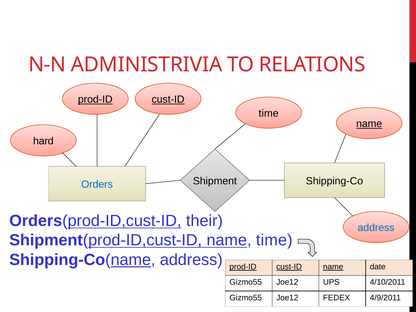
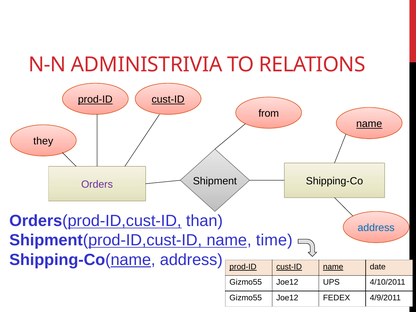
time: time -> from (269, 113)
hard: hard -> they (43, 141)
Orders colour: blue -> purple (97, 184)
their: their -> than (204, 221)
